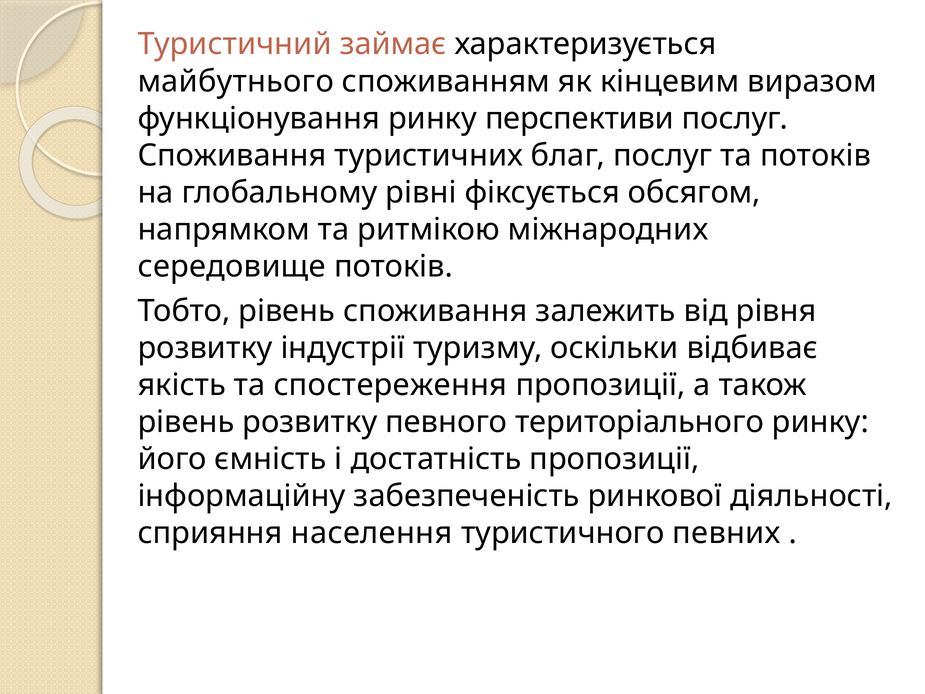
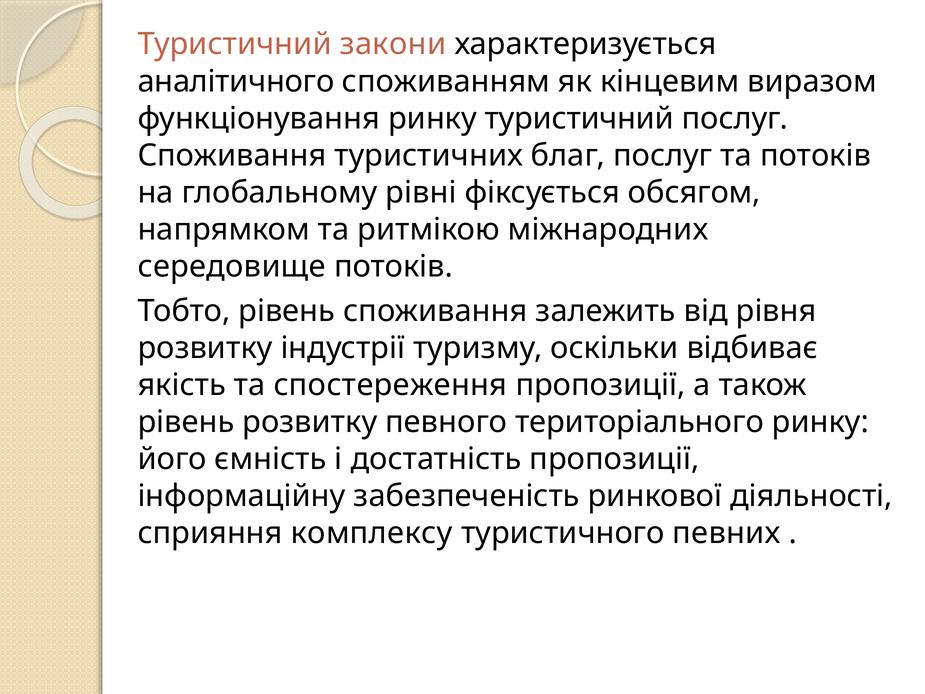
займає: займає -> закони (393, 44)
майбутнього: майбутнього -> аналітичного (236, 81)
ринку перспективи: перспективи -> туристичний (579, 118)
населення: населення -> комплексу (372, 533)
